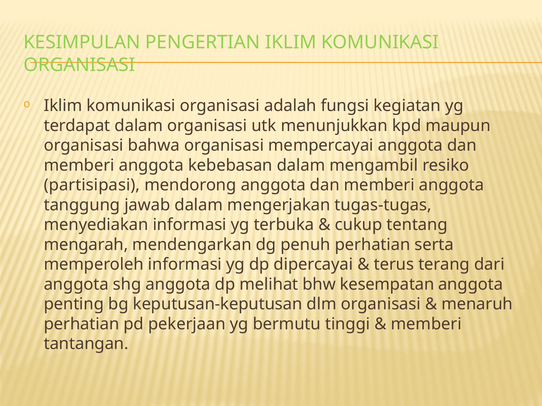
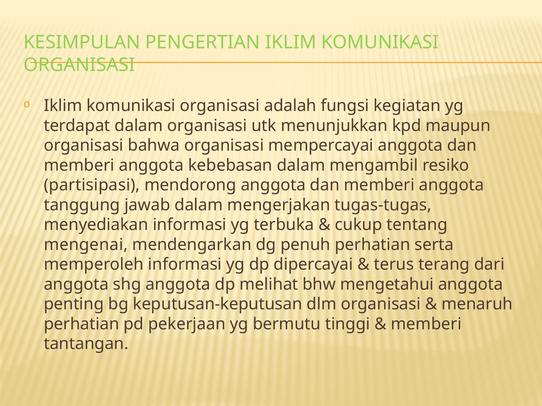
mengarah: mengarah -> mengenai (86, 245)
kesempatan: kesempatan -> mengetahui (387, 285)
